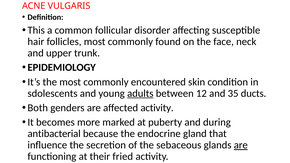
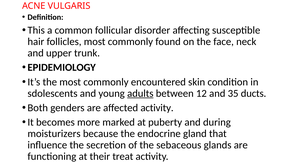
antibacterial: antibacterial -> moisturizers (54, 134)
are underline: present -> none (241, 145)
fried: fried -> treat (123, 157)
